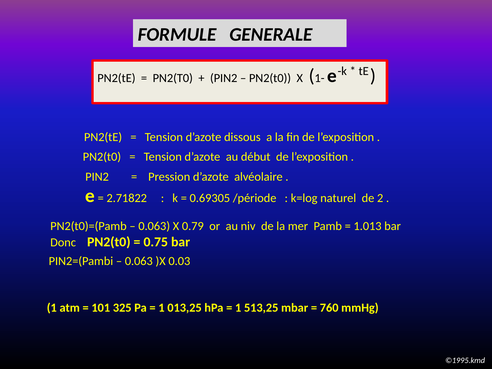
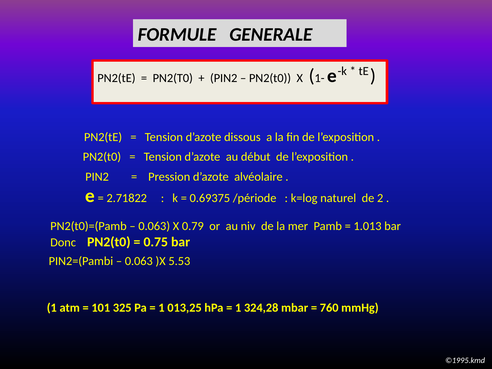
0.69305: 0.69305 -> 0.69375 (210, 198)
0.03: 0.03 -> 5.53 (179, 261)
513,25: 513,25 -> 324,28 (261, 308)
